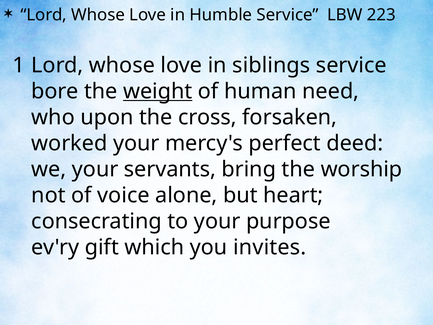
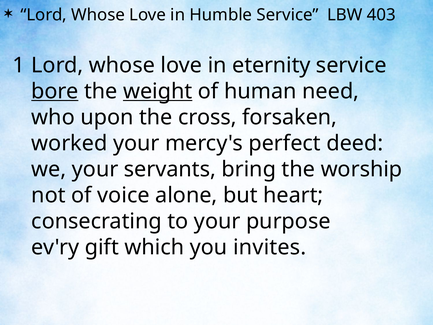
223: 223 -> 403 (381, 15)
siblings: siblings -> eternity (271, 65)
bore underline: none -> present (55, 91)
